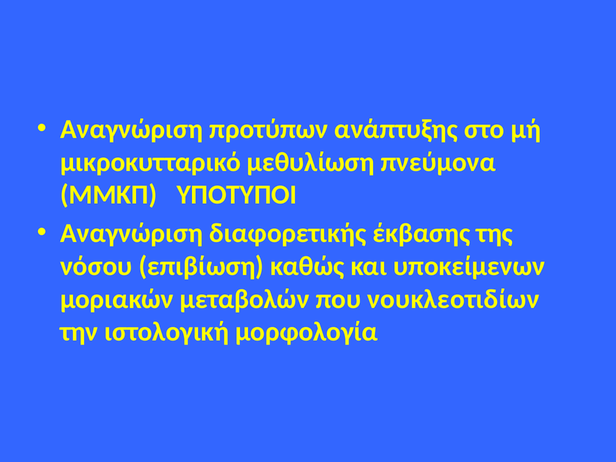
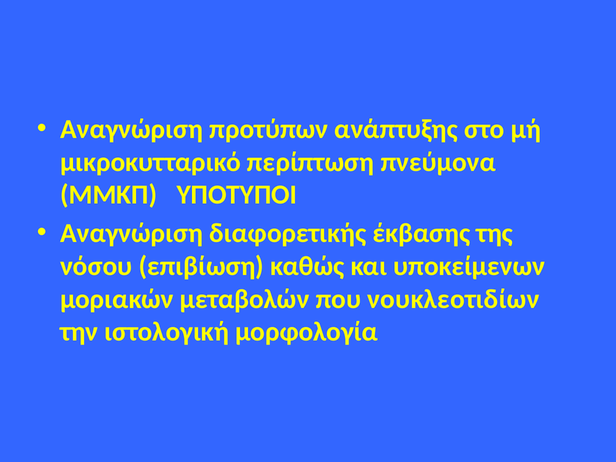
μεθυλίωση: μεθυλίωση -> περίπτωση (311, 162)
